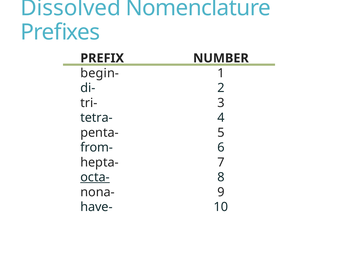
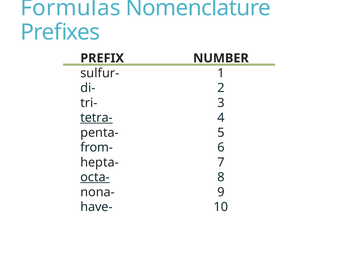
Dissolved: Dissolved -> Formulas (70, 8)
begin-: begin- -> sulfur- (100, 73)
tetra- underline: none -> present (97, 118)
